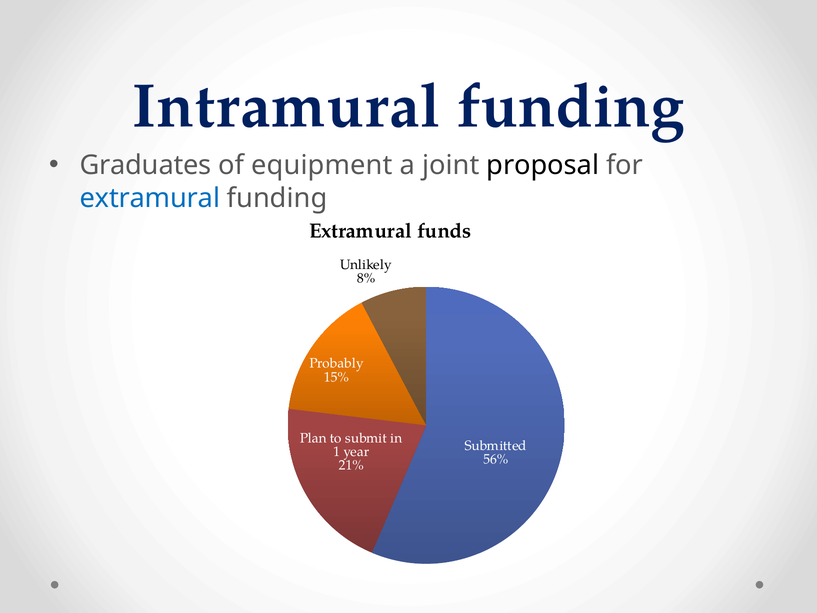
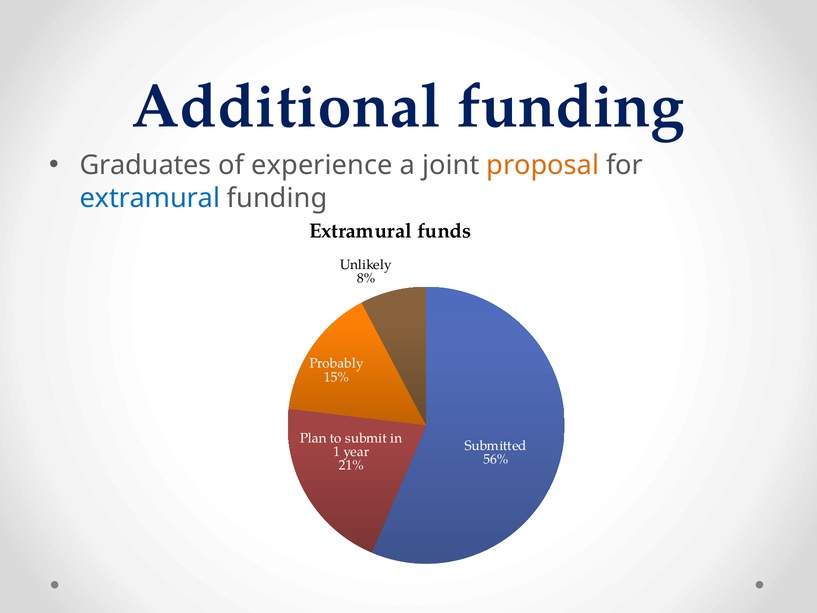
Intramural: Intramural -> Additional (287, 106)
equipment: equipment -> experience (322, 165)
proposal colour: black -> orange (543, 165)
